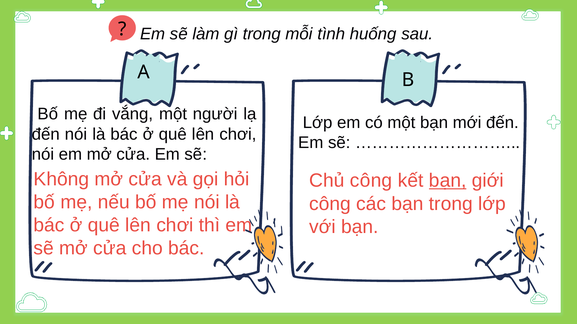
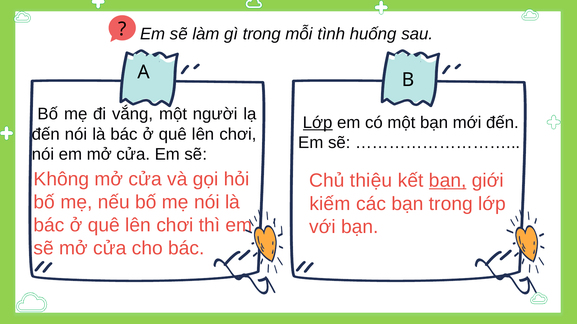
Lớp underline: none -> present (318, 123)
Chủ công: công -> thiệu (371, 181)
công: công -> kiếm (330, 204)
